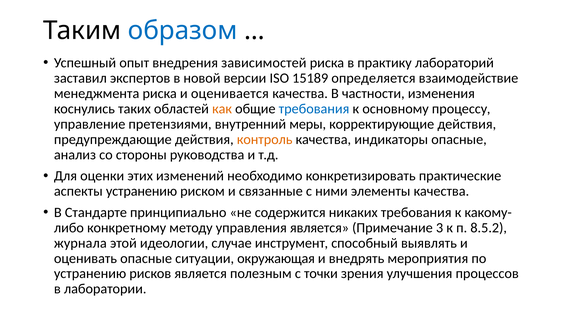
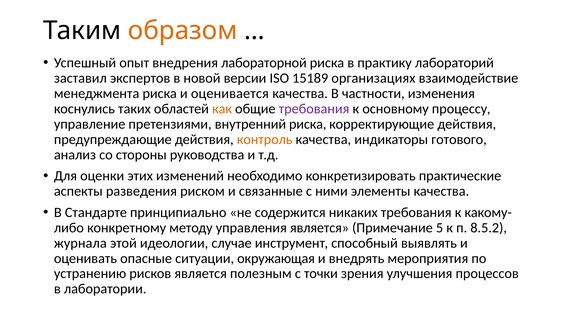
образом colour: blue -> orange (183, 31)
зависимостей: зависимостей -> лабораторной (264, 63)
определяется: определяется -> организациях (373, 78)
требования colour: blue -> purple (314, 109)
внутренний меры: меры -> риска (308, 124)
индикаторы опасные: опасные -> готового (459, 140)
аспекты устранению: устранению -> разведения (141, 192)
3: 3 -> 5 (440, 228)
